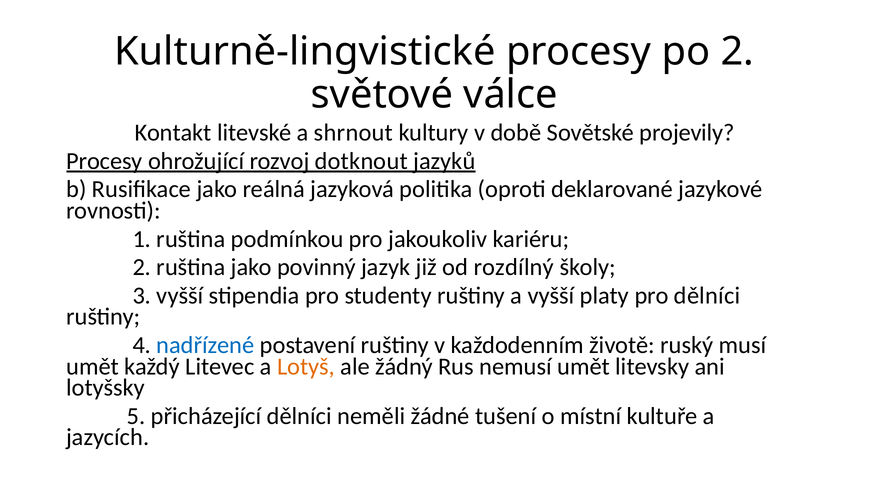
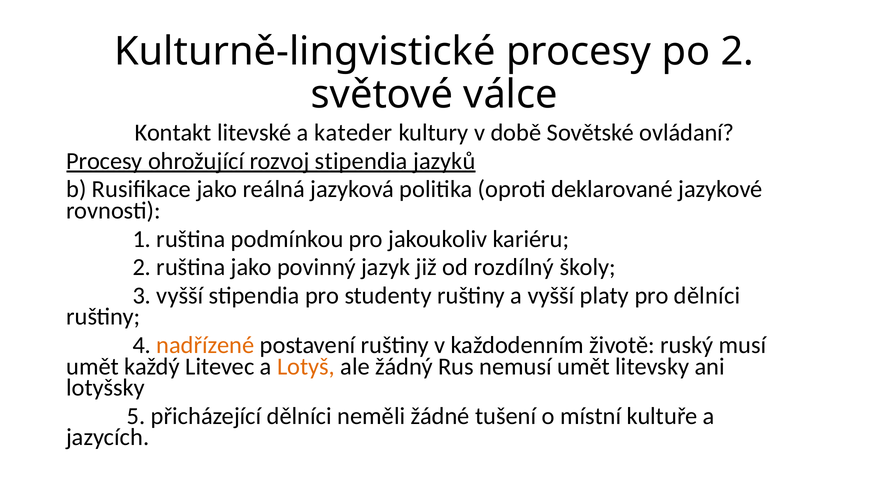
shrnout: shrnout -> kateder (353, 133)
projevily: projevily -> ovládaní (687, 133)
rozvoj dotknout: dotknout -> stipendia (361, 161)
nadřízené colour: blue -> orange (205, 345)
